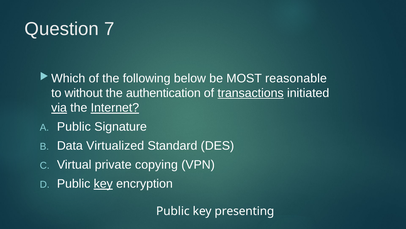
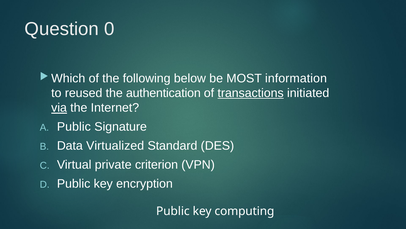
7: 7 -> 0 (109, 29)
reasonable: reasonable -> information (296, 78)
without: without -> reused (84, 93)
Internet underline: present -> none (115, 108)
copying: copying -> criterion (157, 164)
key underline: present -> none (103, 183)
presenting: presenting -> computing (244, 211)
